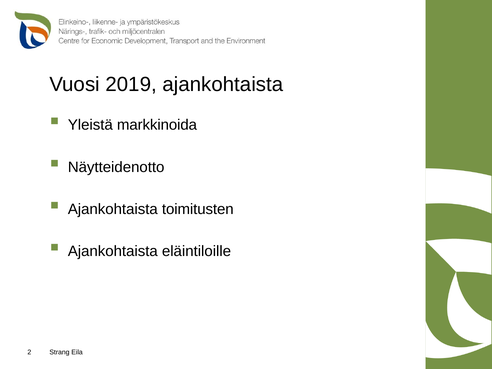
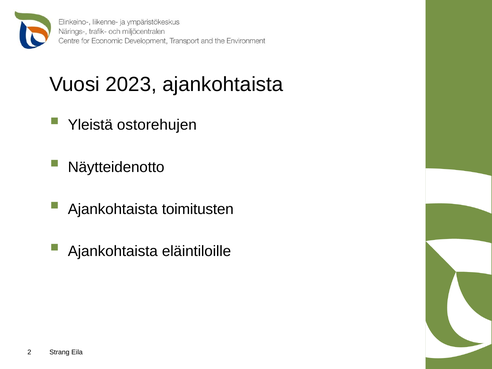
2019: 2019 -> 2023 (131, 84)
markkinoida: markkinoida -> ostorehujen (157, 125)
